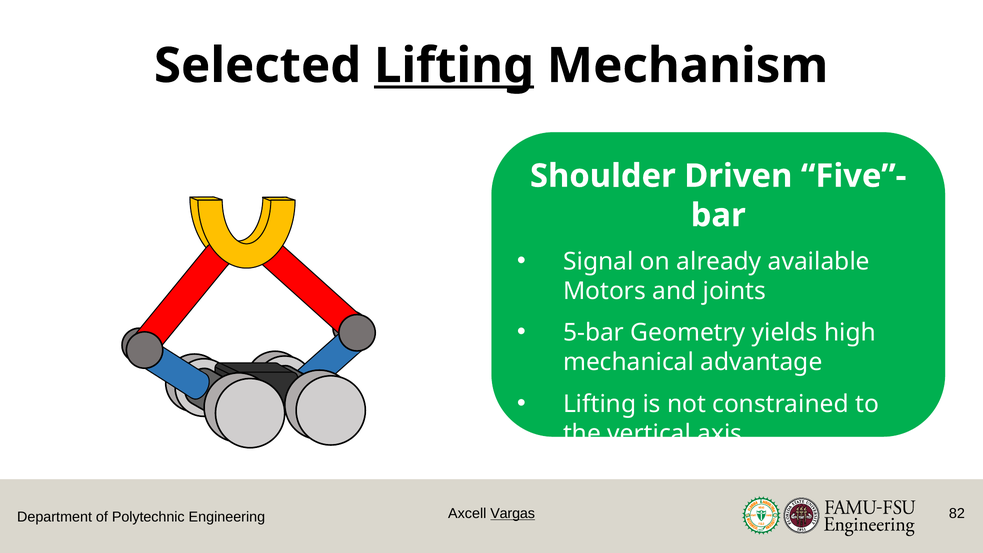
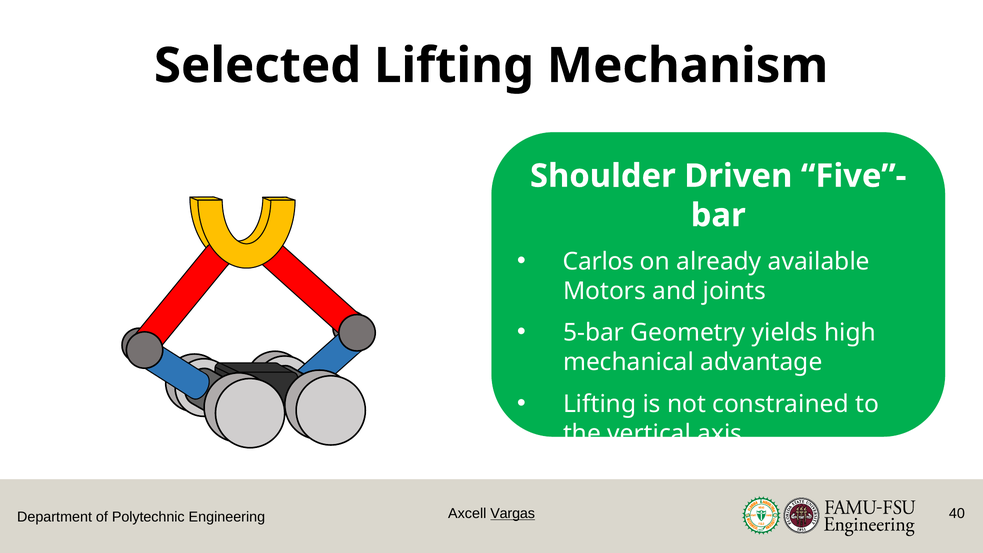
Lifting underline: present -> none (454, 66)
Signal: Signal -> Carlos (598, 261)
82: 82 -> 40 (957, 514)
